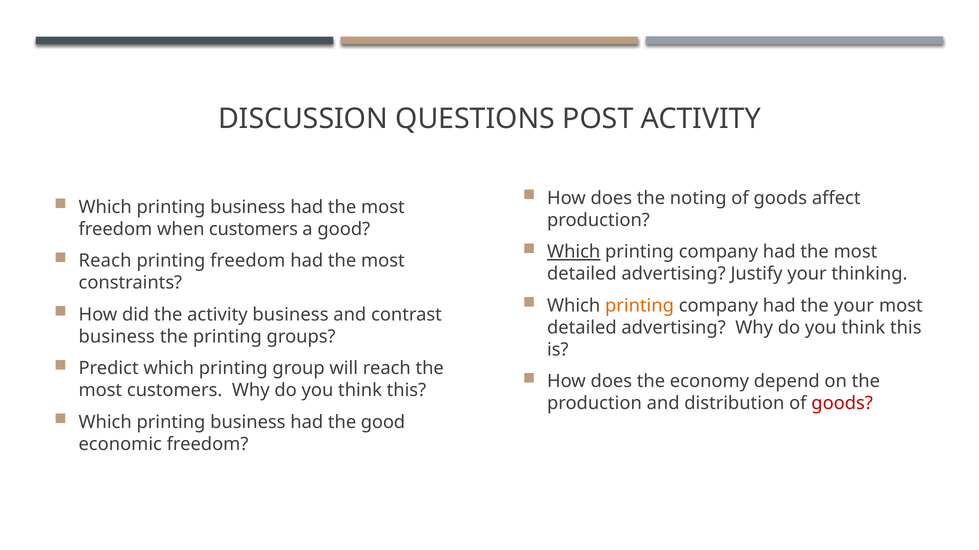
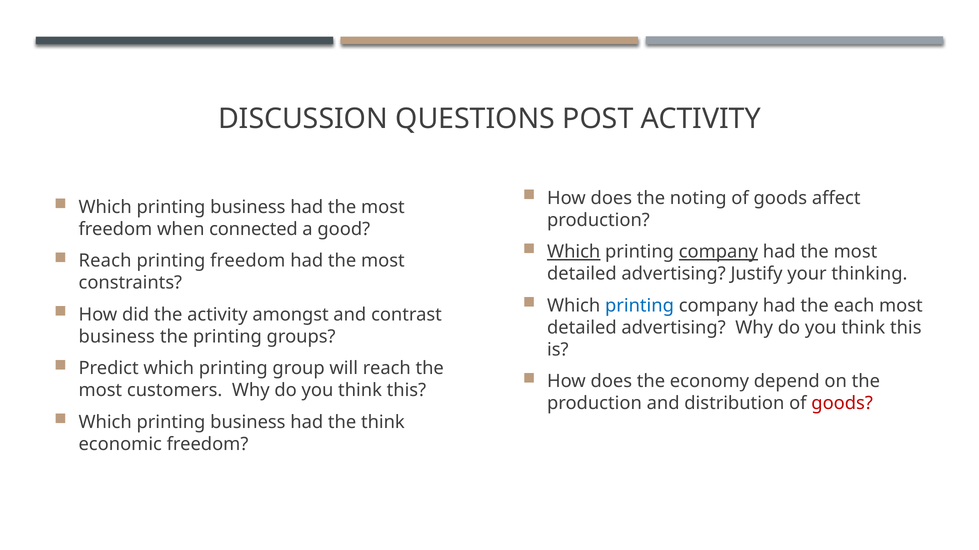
when customers: customers -> connected (253, 229)
company underline: none -> present (718, 252)
printing colour: orange -> blue (640, 306)
the your: your -> each (854, 306)
activity business: business -> amongst (291, 315)
the good: good -> think (383, 423)
